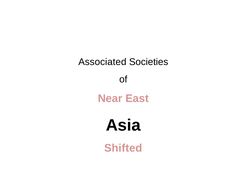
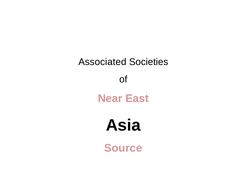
Shifted: Shifted -> Source (123, 148)
